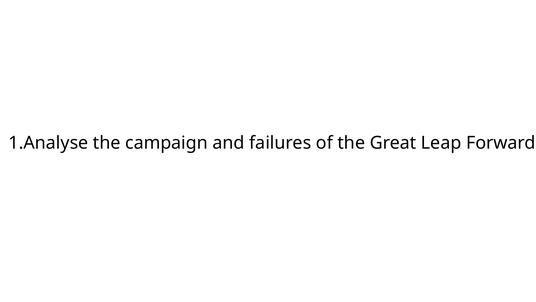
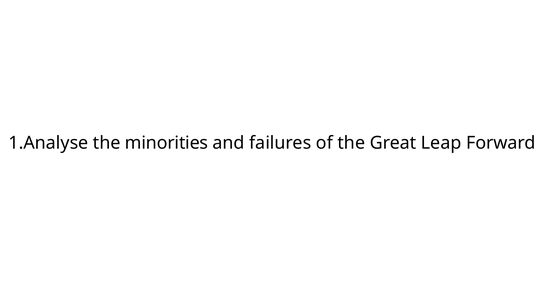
campaign: campaign -> minorities (167, 143)
